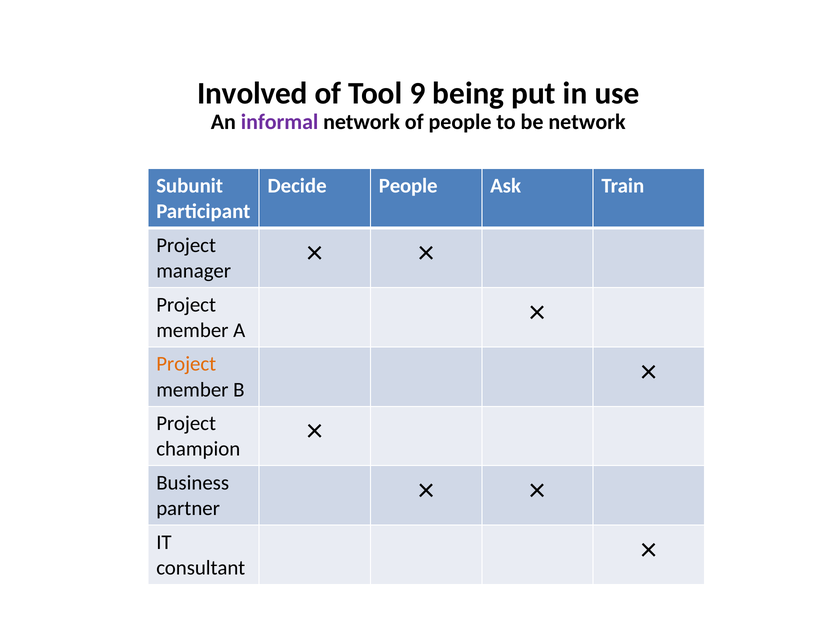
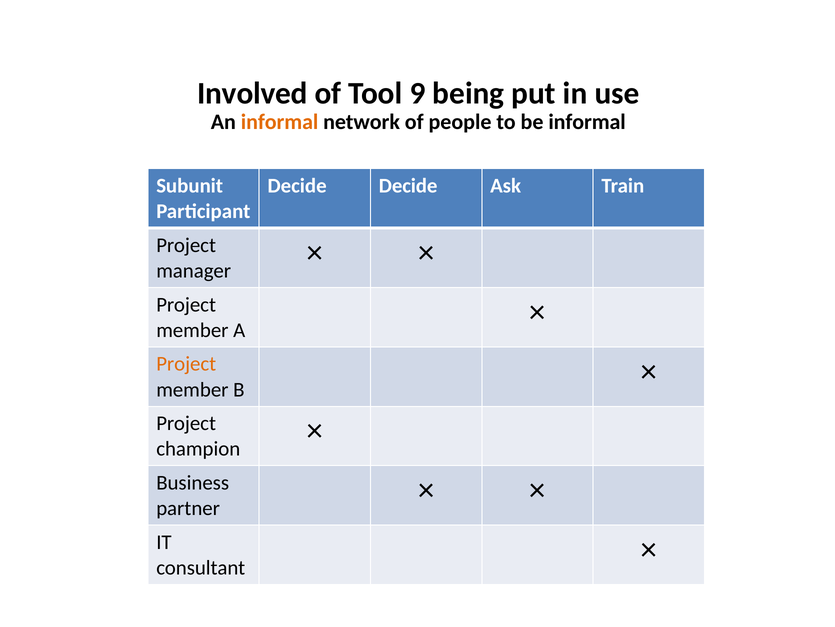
informal colour: purple -> orange (280, 122)
be network: network -> informal (587, 122)
Decide People: People -> Decide (408, 186)
